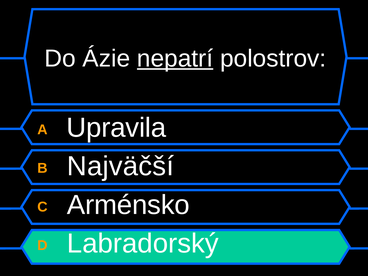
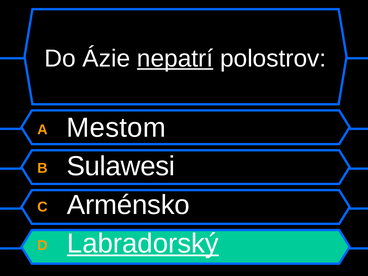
Upravila: Upravila -> Mestom (116, 128)
Najväčší: Najväčší -> Sulawesi (121, 166)
Labradorský underline: none -> present (143, 244)
